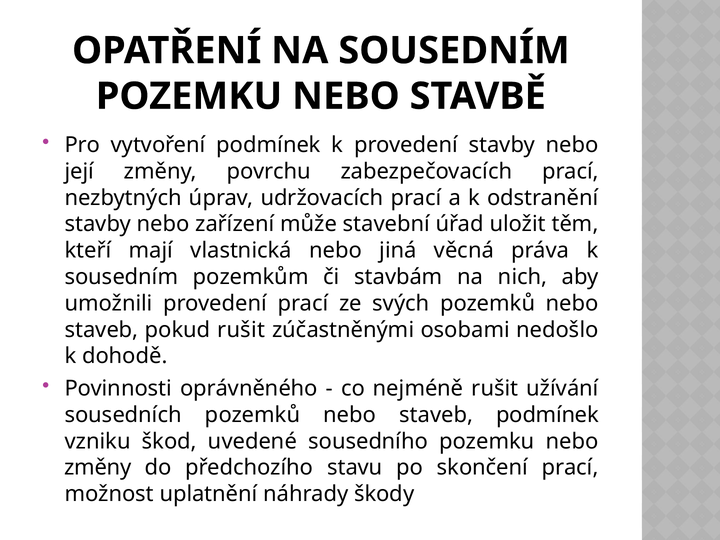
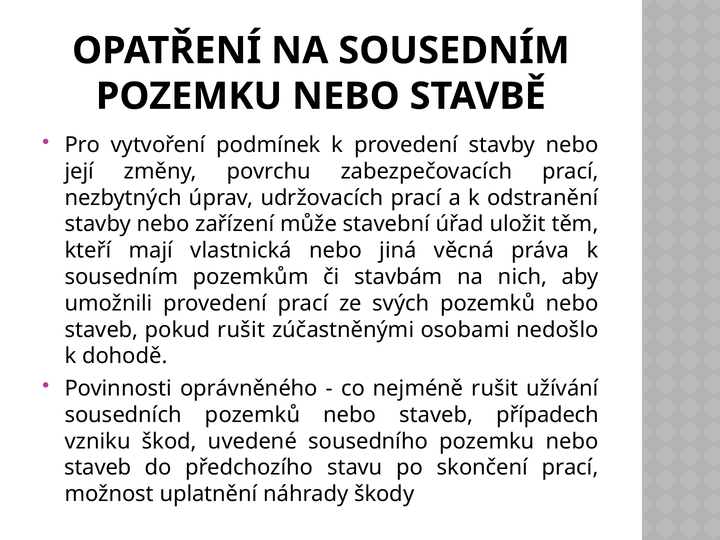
staveb podmínek: podmínek -> případech (548, 415)
změny: změny -> staveb (98, 468)
